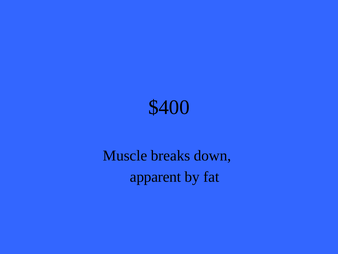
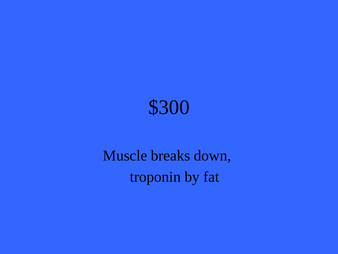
$400: $400 -> $300 (169, 107)
apparent: apparent -> troponin (155, 176)
